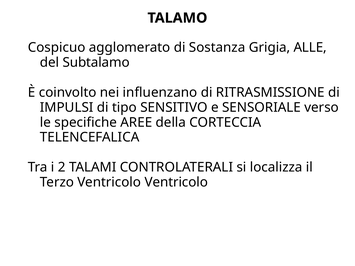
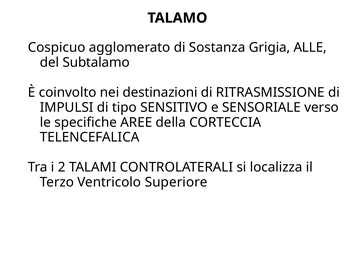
influenzano: influenzano -> destinazioni (160, 93)
Ventricolo Ventricolo: Ventricolo -> Superiore (176, 182)
